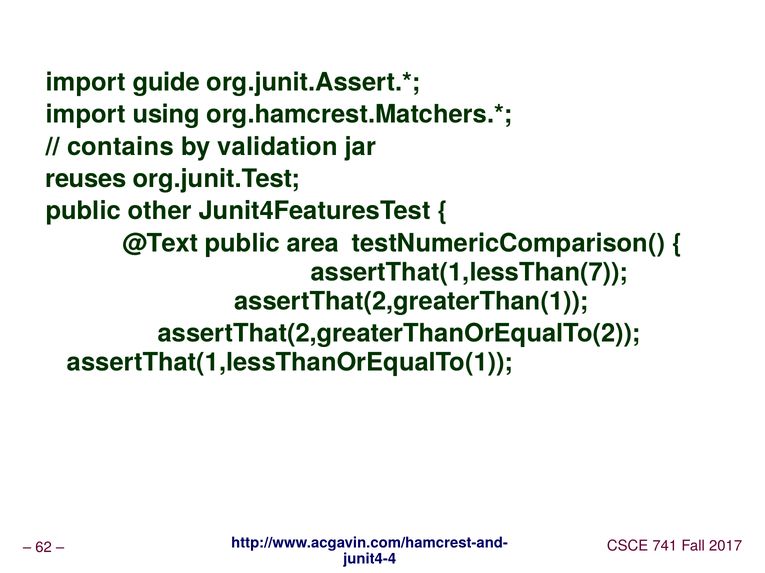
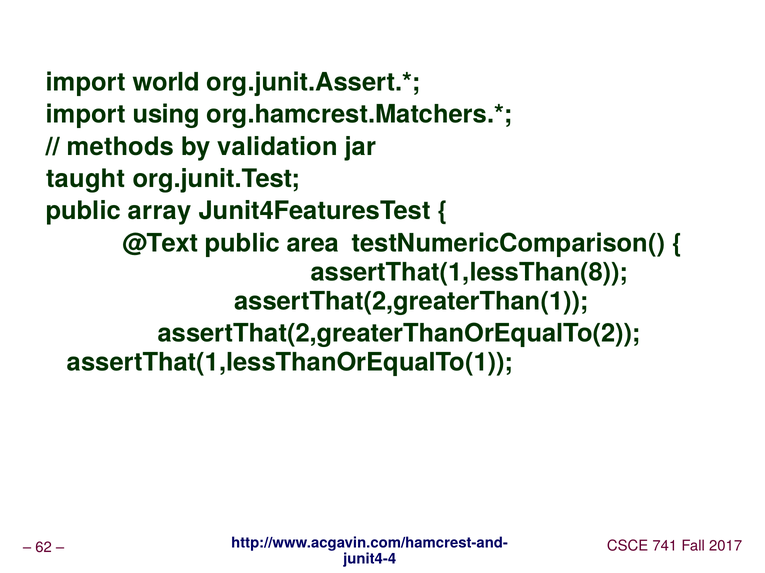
guide: guide -> world (166, 82)
contains: contains -> methods (120, 147)
reuses: reuses -> taught (86, 179)
other: other -> array (160, 211)
assertThat(1,lessThan(7: assertThat(1,lessThan(7 -> assertThat(1,lessThan(8 (470, 273)
